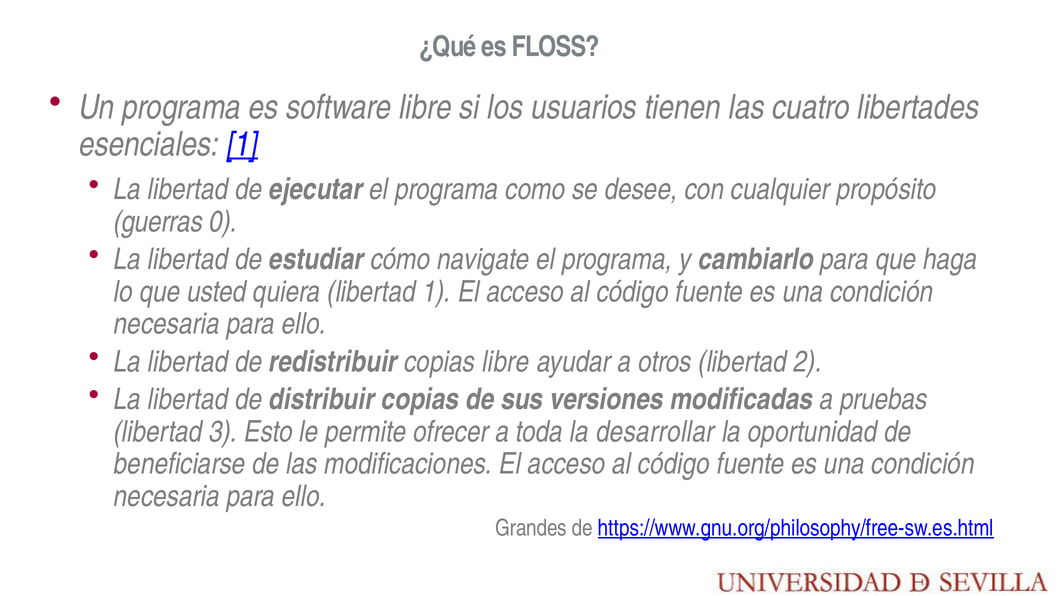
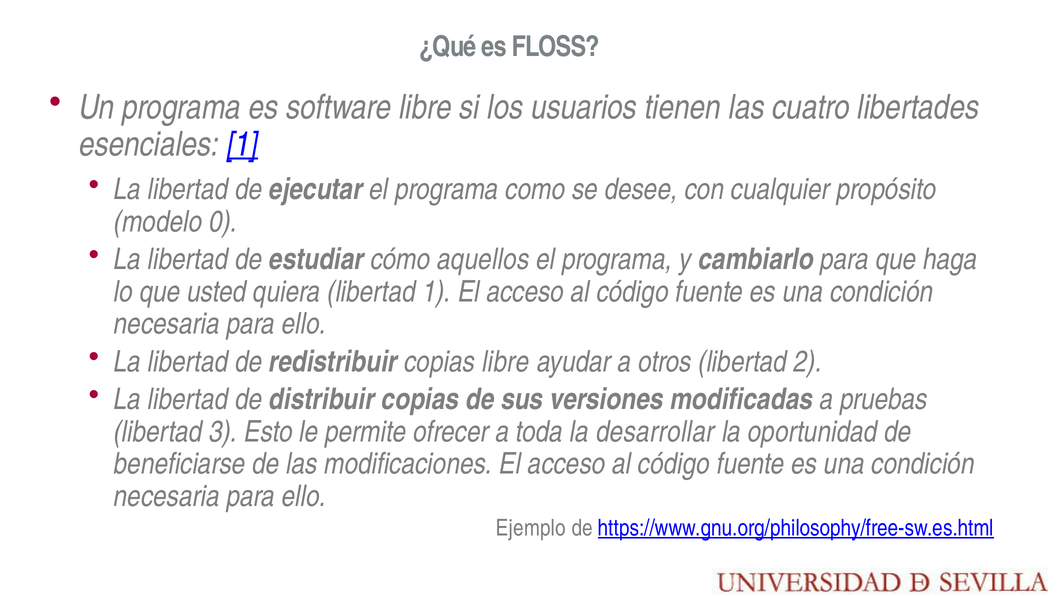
guerras: guerras -> modelo (158, 222)
navigate: navigate -> aquellos (483, 260)
Grandes: Grandes -> Ejemplo (531, 529)
